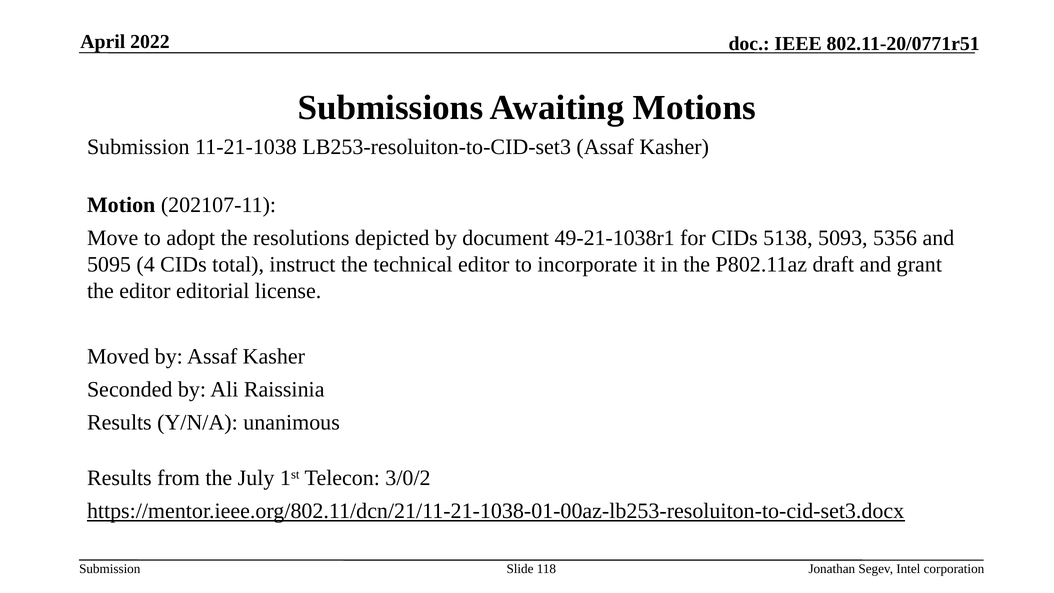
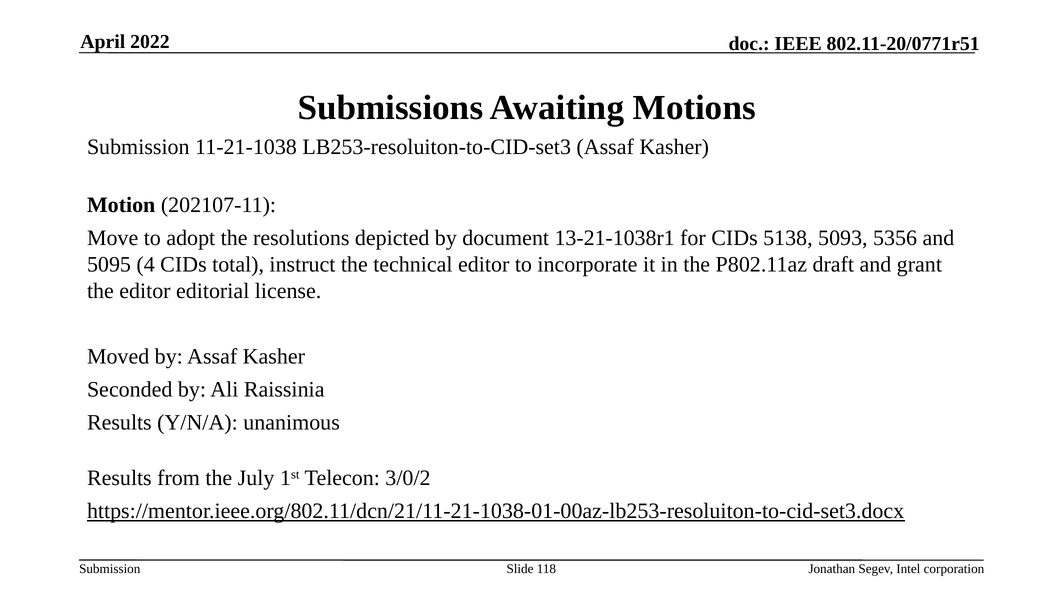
49-21-1038r1: 49-21-1038r1 -> 13-21-1038r1 (615, 238)
